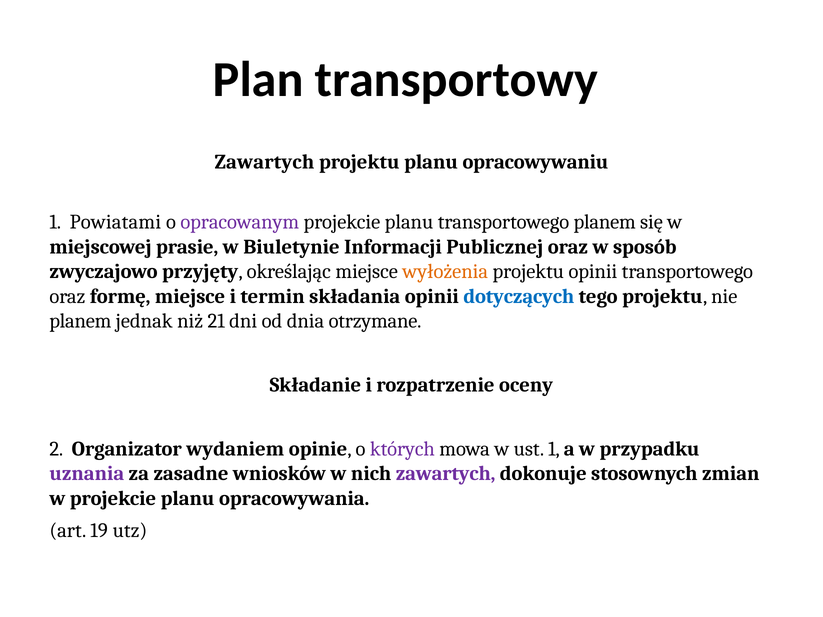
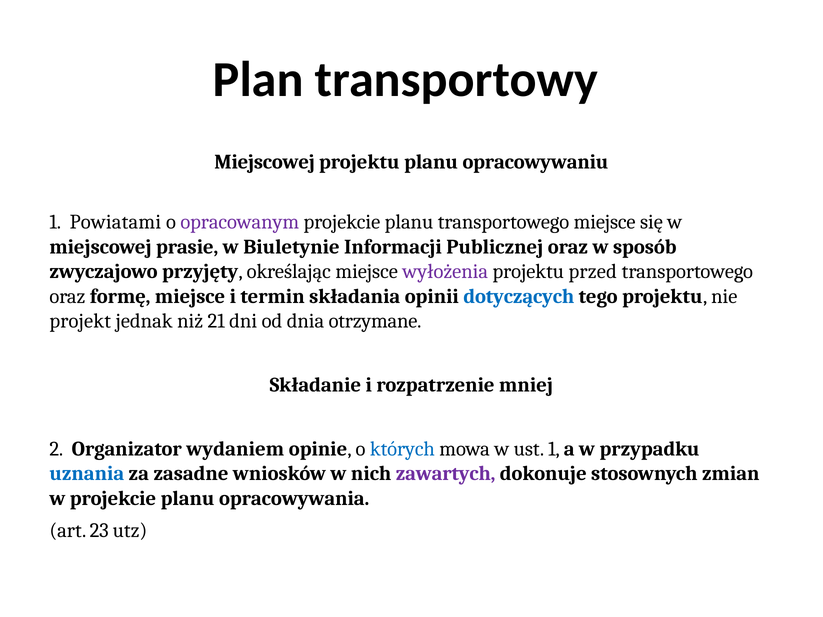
Zawartych: Zawartych -> Miejscowej (265, 162)
transportowego planem: planem -> miejsce (605, 222)
wyłożenia colour: orange -> purple (445, 272)
projektu opinii: opinii -> przed (593, 272)
planem: planem -> projekt (80, 321)
oceny: oceny -> mniej (526, 385)
których colour: purple -> blue (402, 449)
uznania colour: purple -> blue (87, 474)
19: 19 -> 23 (99, 530)
